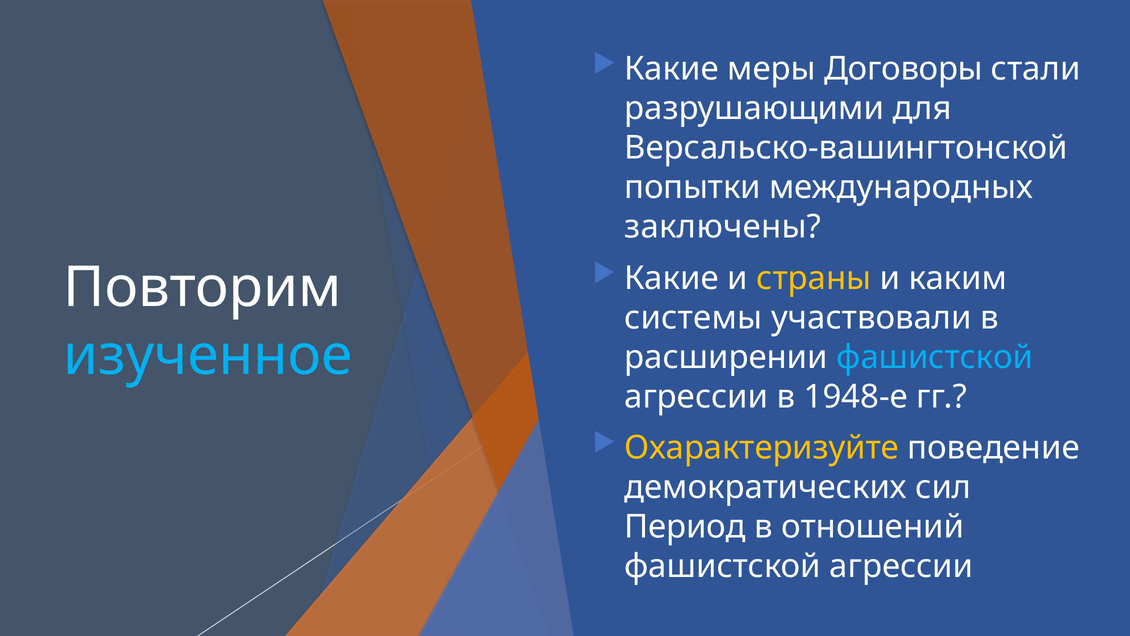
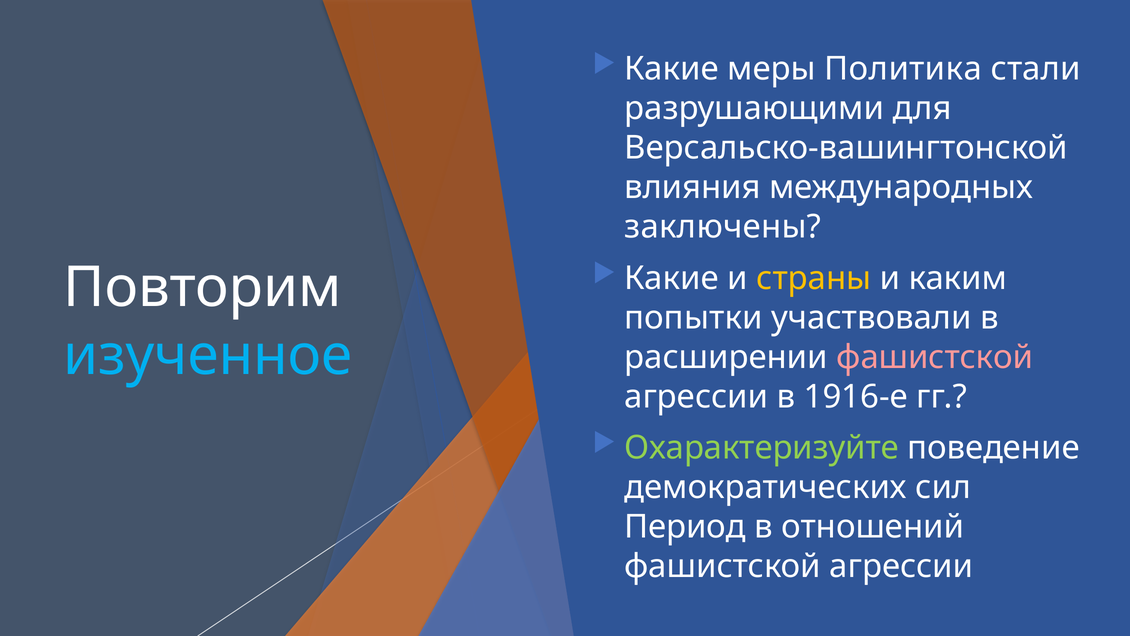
Договоры: Договоры -> Политика (903, 69)
попытки: попытки -> влияния (692, 187)
системы: системы -> попытки (693, 317)
фашистской colour: light blue -> pink (935, 357)
1948-е: 1948-е -> 1916-е (856, 396)
Охарактеризуйте colour: yellow -> light green (762, 448)
